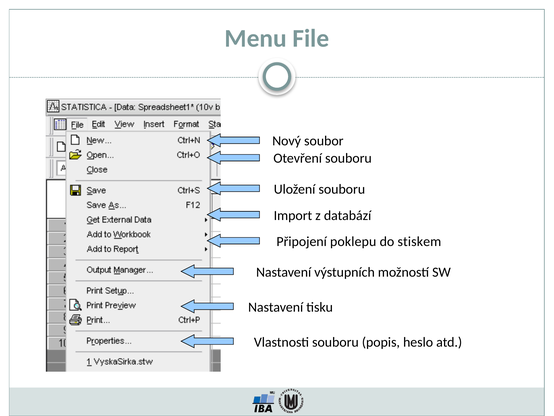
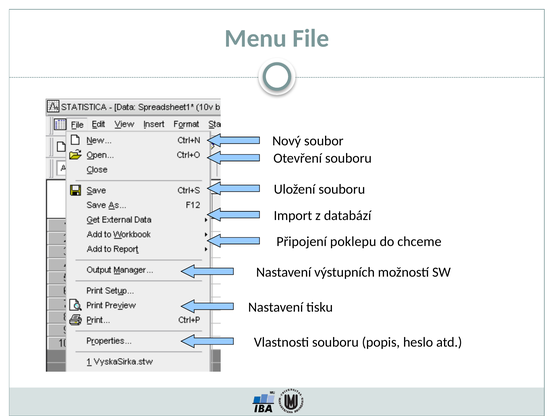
stiskem: stiskem -> chceme (419, 241)
